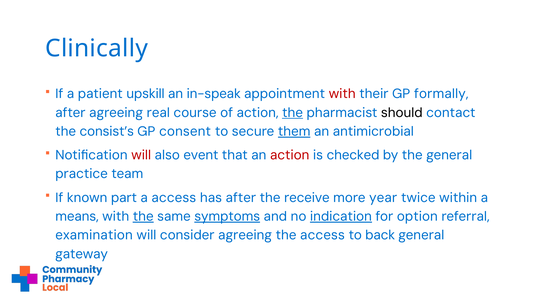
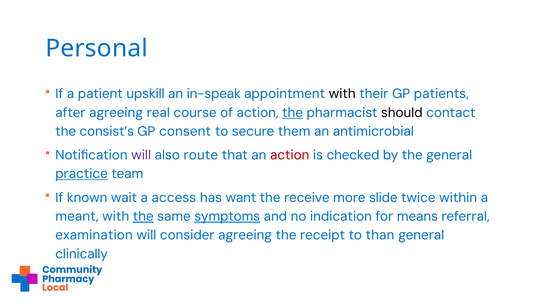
Clinically: Clinically -> Personal (97, 48)
with colour: red -> black (342, 94)
formally: formally -> patients (441, 94)
them underline: present -> none (294, 132)
will colour: red -> purple (141, 155)
event: event -> route (201, 155)
practice underline: none -> present (82, 174)
part: part -> wait (124, 198)
has after: after -> want (241, 198)
year: year -> slide (383, 198)
means: means -> meant (77, 217)
indication underline: present -> none (341, 217)
option: option -> means (417, 217)
the access: access -> receipt (323, 236)
back: back -> than (380, 236)
gateway: gateway -> clinically (82, 254)
